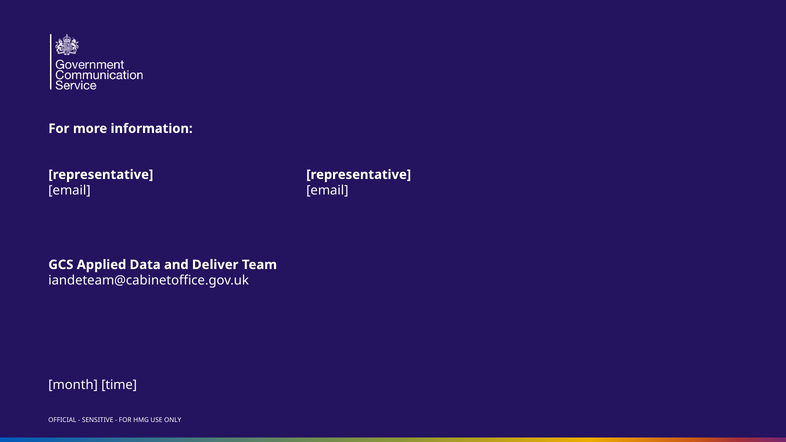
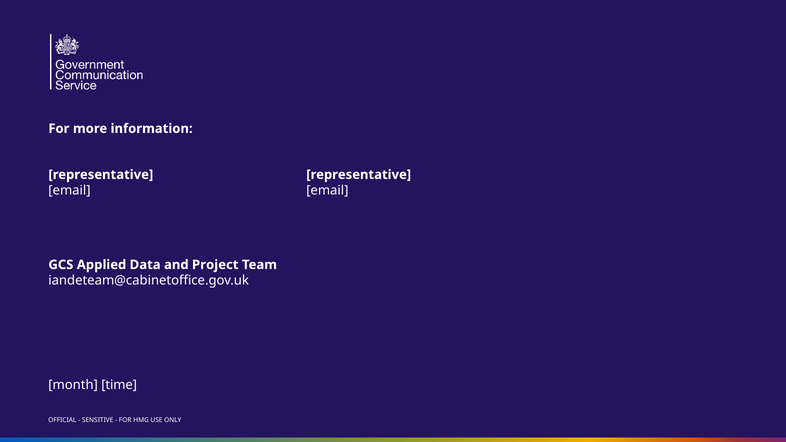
Deliver: Deliver -> Project (215, 265)
